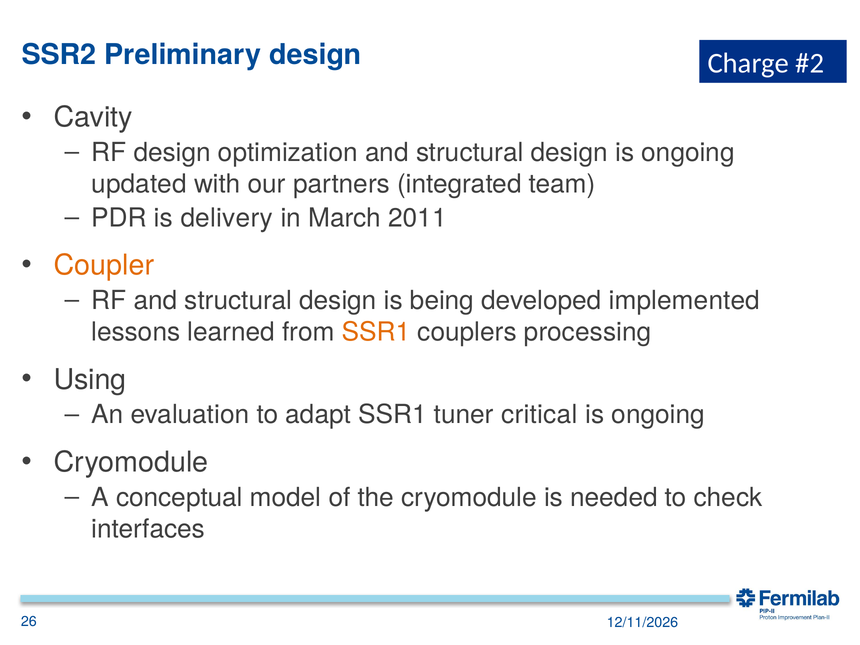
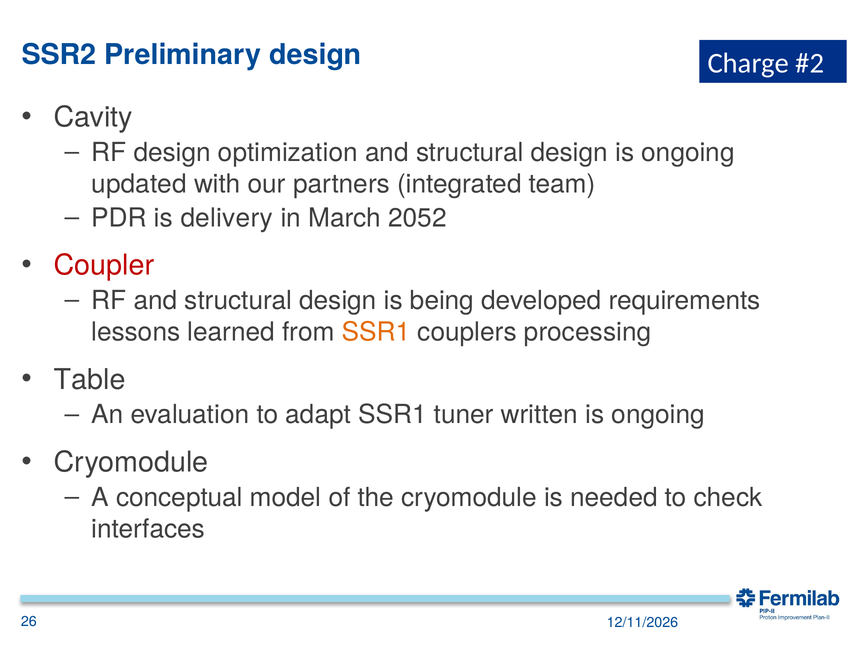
2011: 2011 -> 2052 (417, 218)
Coupler colour: orange -> red (104, 265)
implemented: implemented -> requirements (684, 301)
Using: Using -> Table (90, 380)
critical: critical -> written (539, 415)
